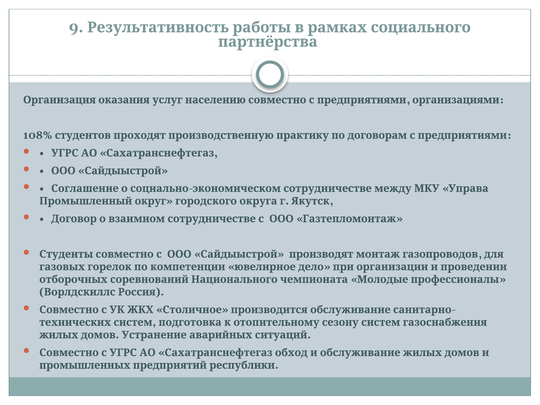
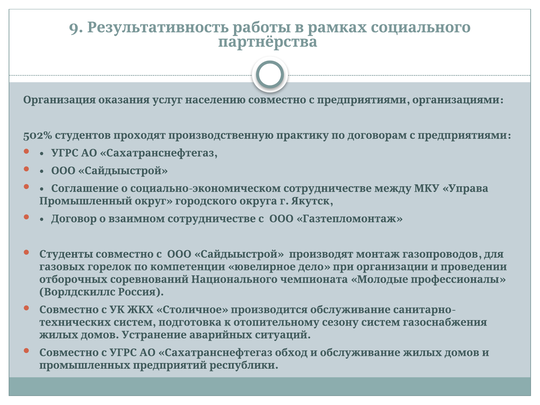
108%: 108% -> 502% (38, 135)
